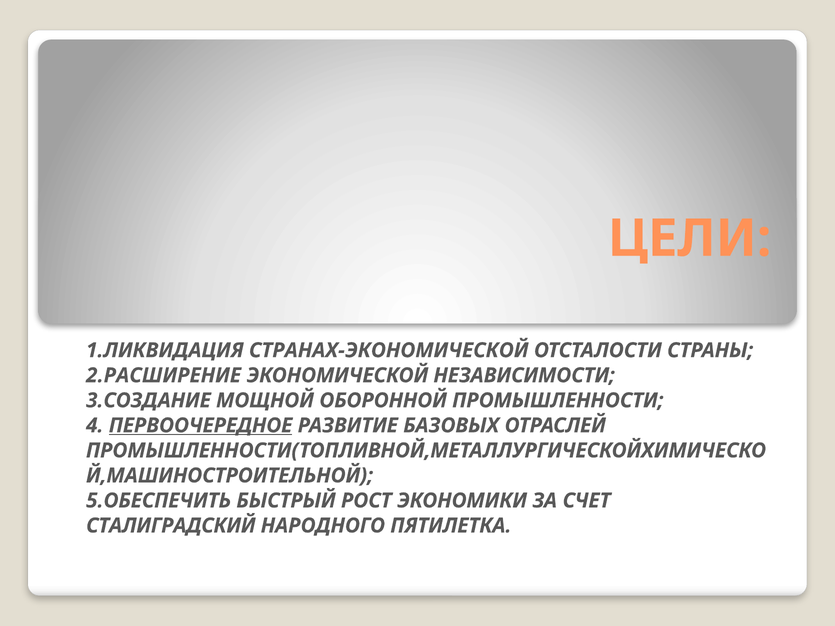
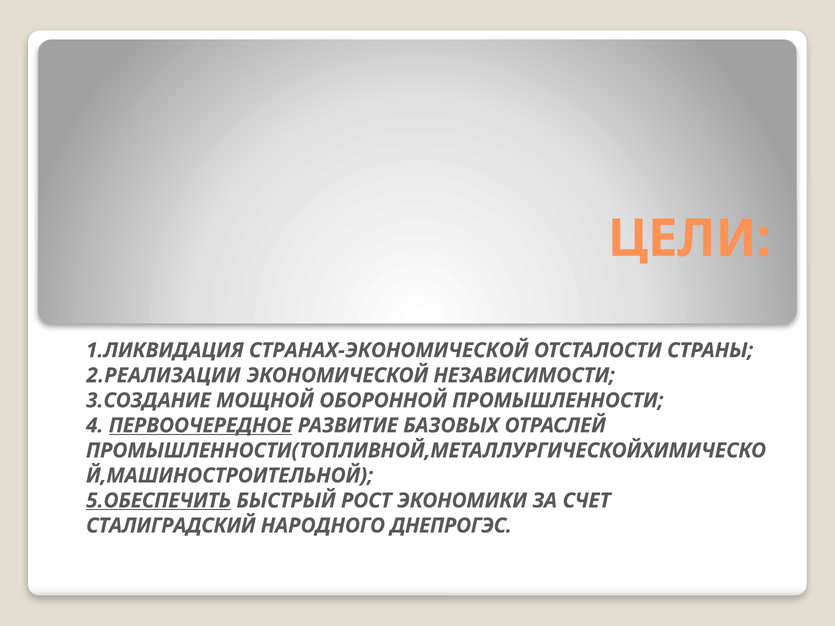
2.РАСШИРЕНИЕ: 2.РАСШИРЕНИЕ -> 2.РЕАЛИЗАЦИИ (163, 376)
5.ОБЕСПЕЧИТЬ underline: none -> present (159, 501)
ПЯТИЛЕТКА: ПЯТИЛЕТКА -> ДНЕПРОГЭС (451, 526)
